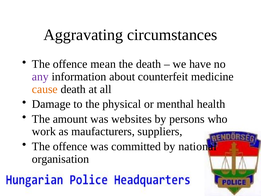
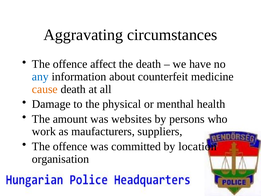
mean: mean -> affect (103, 64)
any colour: purple -> blue (40, 77)
national: national -> location (198, 146)
